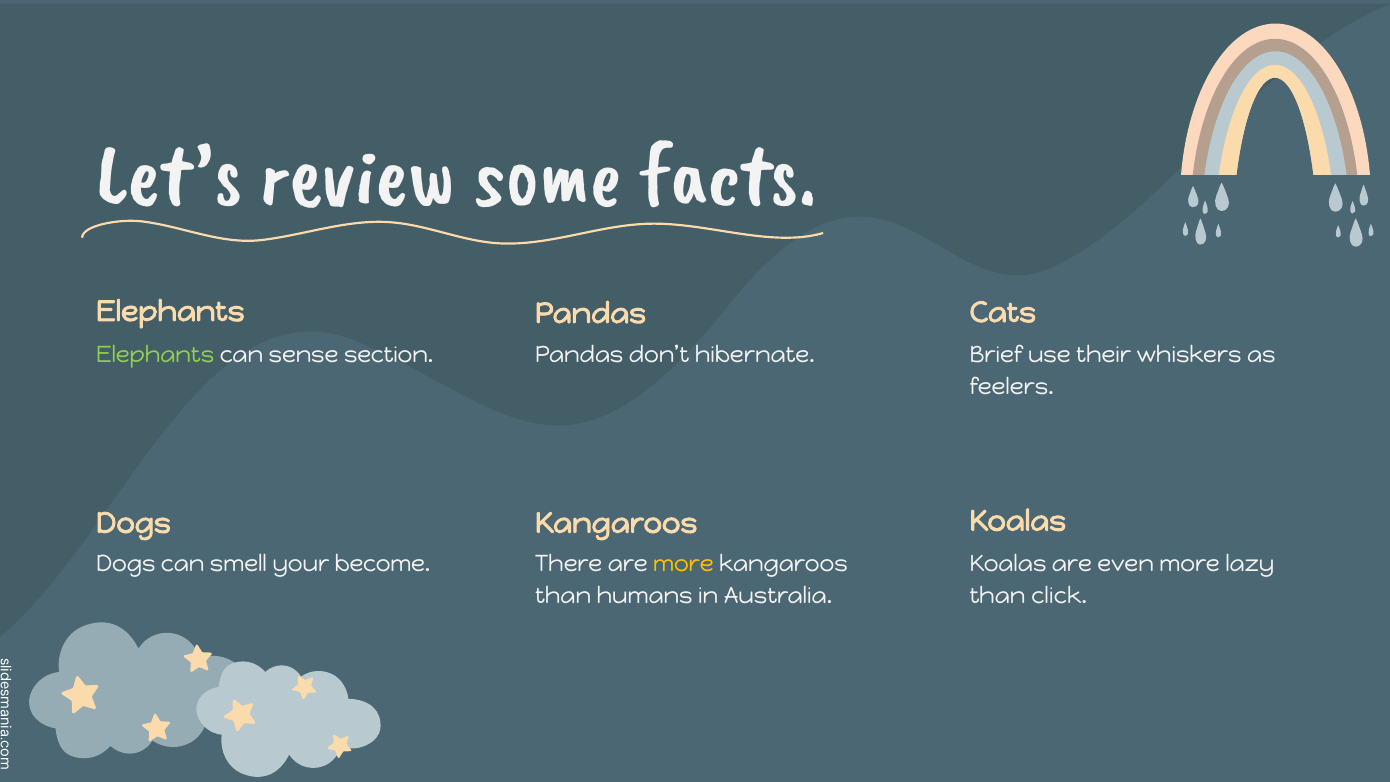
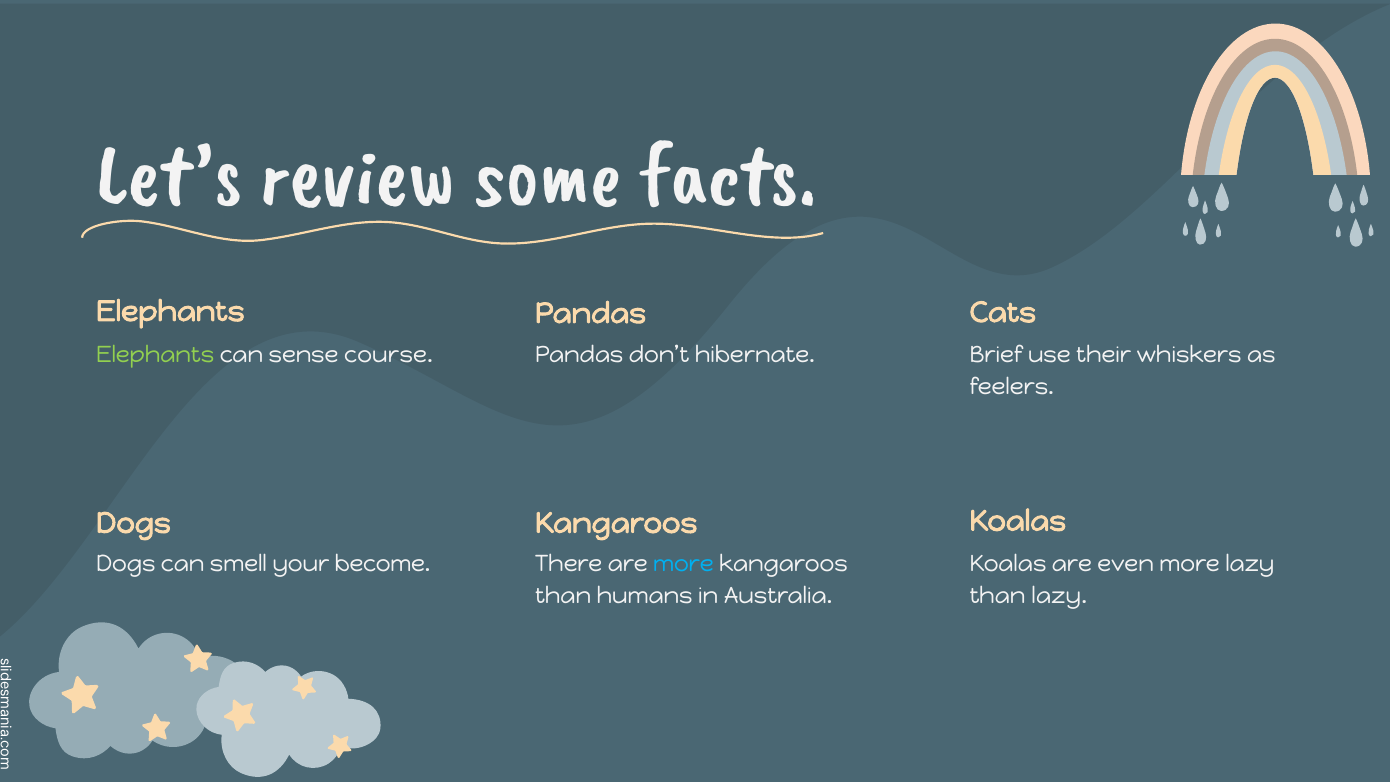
section: section -> course (389, 355)
more colour: yellow -> light blue (683, 563)
than click: click -> lazy (1059, 595)
